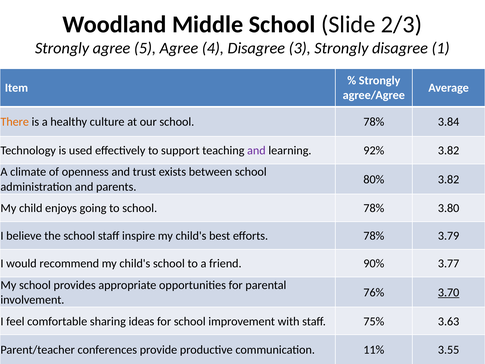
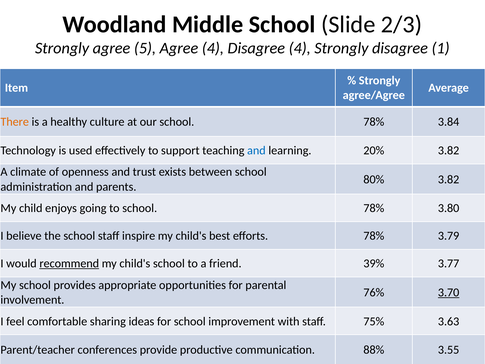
Disagree 3: 3 -> 4 (300, 48)
and colour: purple -> blue (256, 150)
92%: 92% -> 20% (374, 150)
recommend underline: none -> present (69, 263)
90%: 90% -> 39% (374, 263)
11%: 11% -> 88% (374, 350)
